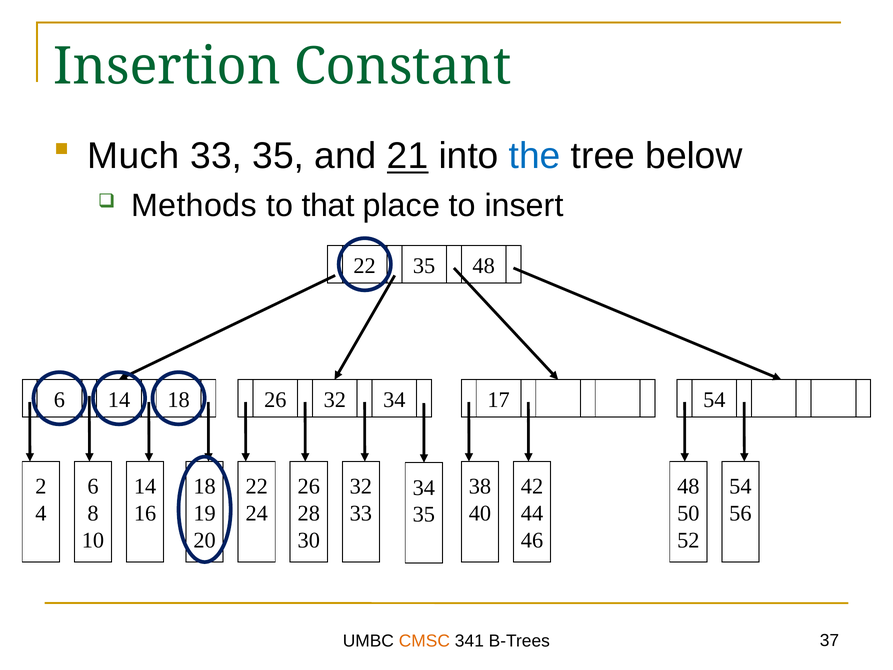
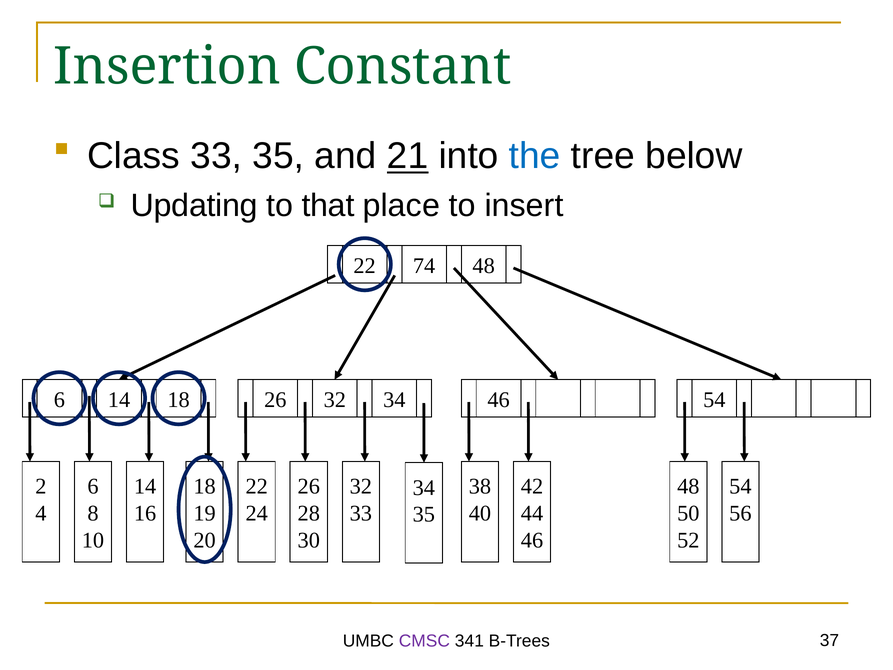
Much: Much -> Class (134, 156)
Methods: Methods -> Updating (194, 205)
22 35: 35 -> 74 (424, 266)
34 17: 17 -> 46 (499, 400)
CMSC colour: orange -> purple (424, 641)
